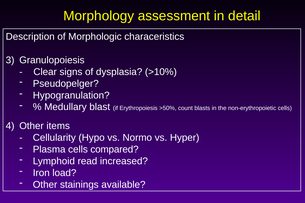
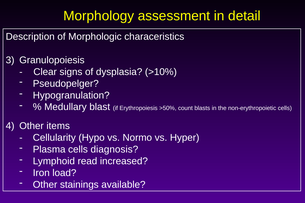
compared: compared -> diagnosis (114, 150)
